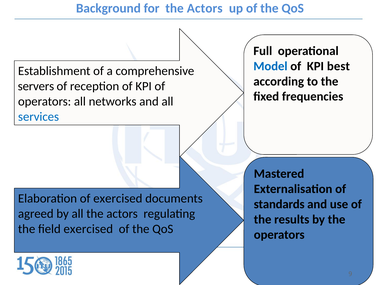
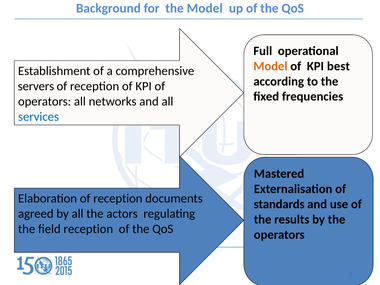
for the Actors: Actors -> Model (205, 8)
Model colour: blue -> orange (270, 66)
Elaboration of exercised: exercised -> reception (118, 198)
field exercised: exercised -> reception (88, 229)
